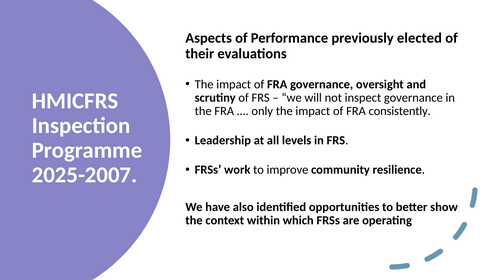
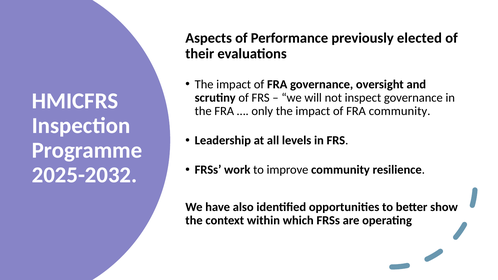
FRA consistently: consistently -> community (400, 111)
2025-2007: 2025-2007 -> 2025-2032 (85, 175)
